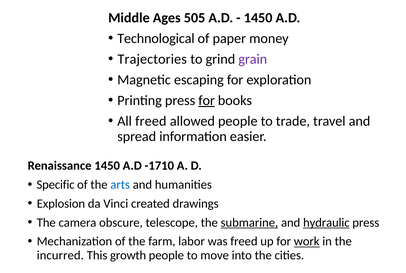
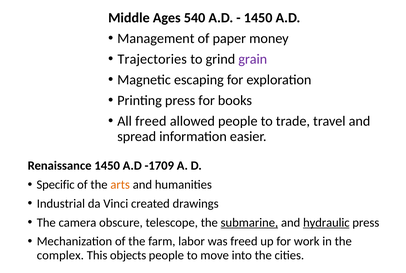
505: 505 -> 540 (195, 18)
Technological: Technological -> Management (156, 38)
for underline: present -> none (207, 100)
-1710: -1710 -> -1709 (159, 165)
arts colour: blue -> orange (120, 184)
Explosion: Explosion -> Industrial (61, 203)
work underline: present -> none (307, 241)
incurred: incurred -> complex (60, 255)
growth: growth -> objects (128, 255)
